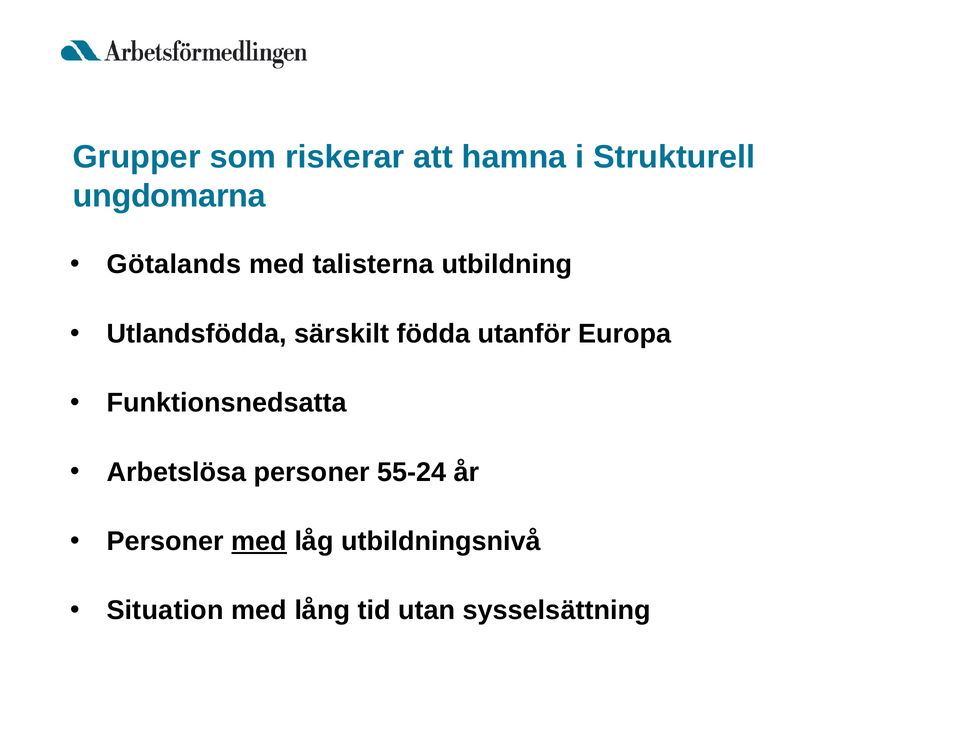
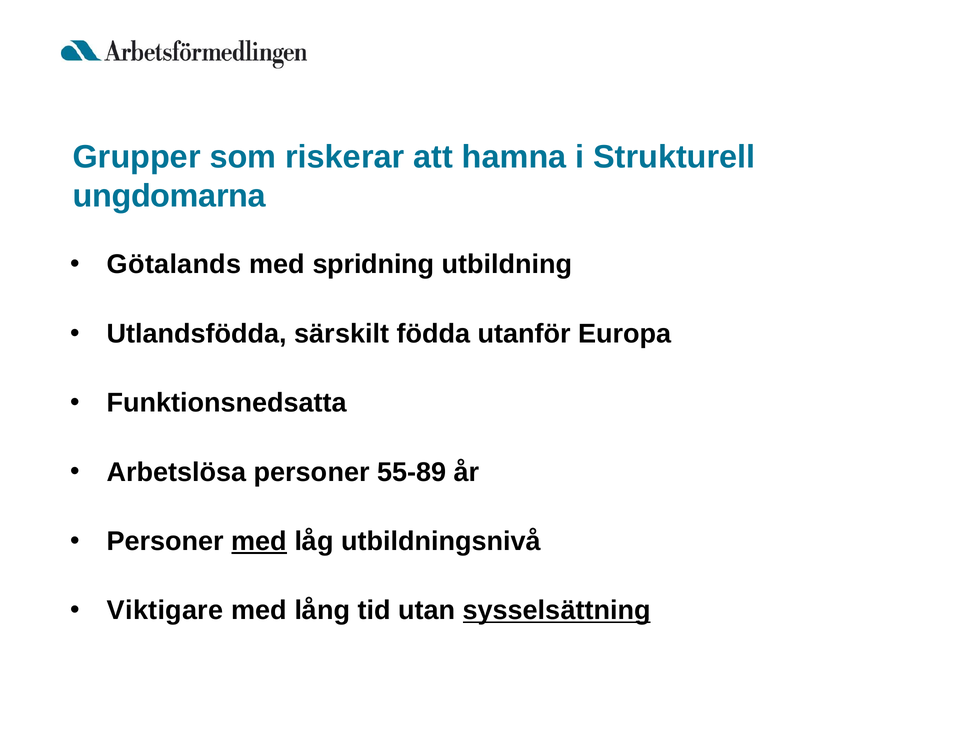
talisterna: talisterna -> spridning (373, 264)
55-24: 55-24 -> 55-89 (412, 472)
Situation: Situation -> Viktigare (165, 610)
sysselsättning underline: none -> present (557, 610)
